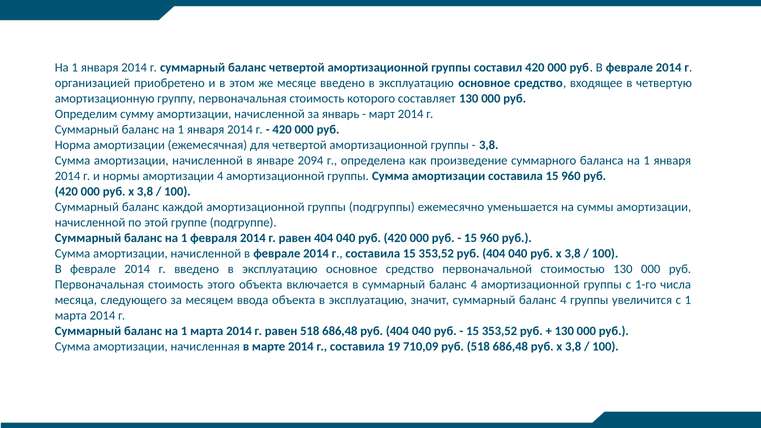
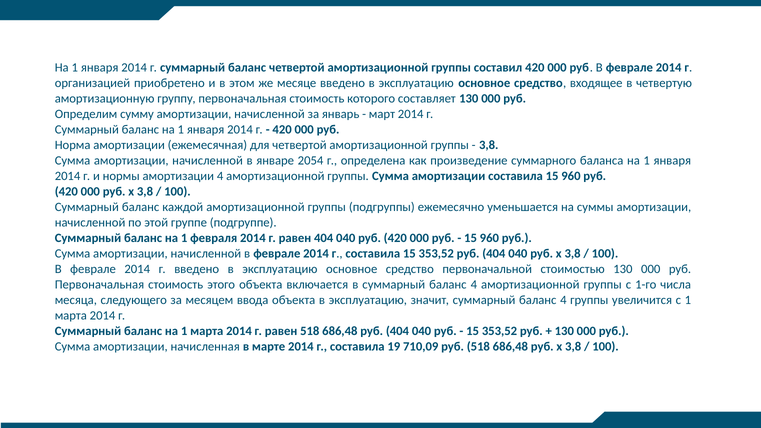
2094: 2094 -> 2054 (311, 161)
